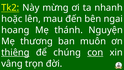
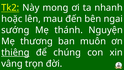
mừng: mừng -> mong (55, 8)
hoang: hoang -> sướng (15, 30)
con underline: present -> none (95, 52)
